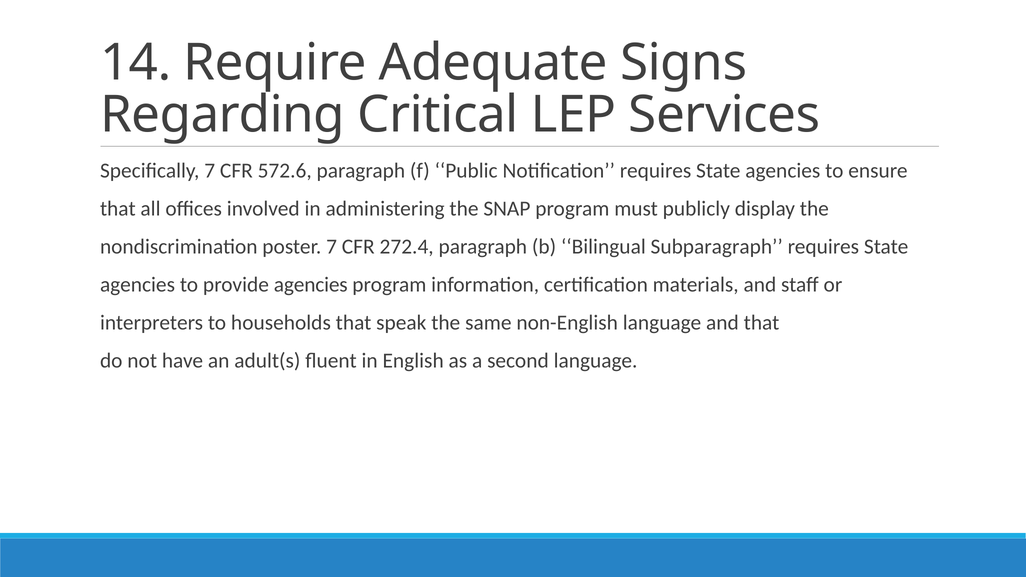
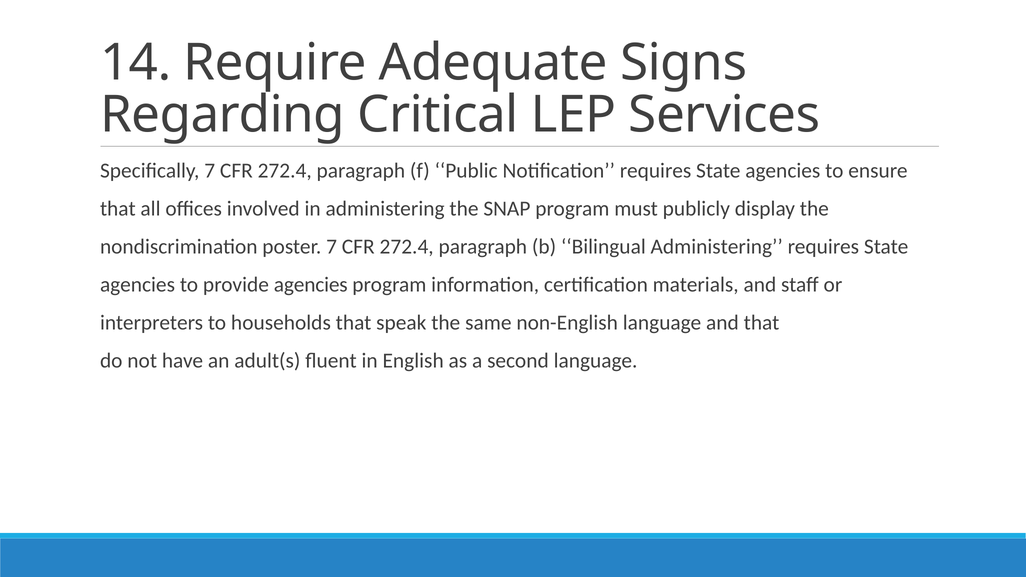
Specifically 7 CFR 572.6: 572.6 -> 272.4 (285, 171)
Bilingual Subparagraph: Subparagraph -> Administering (717, 247)
